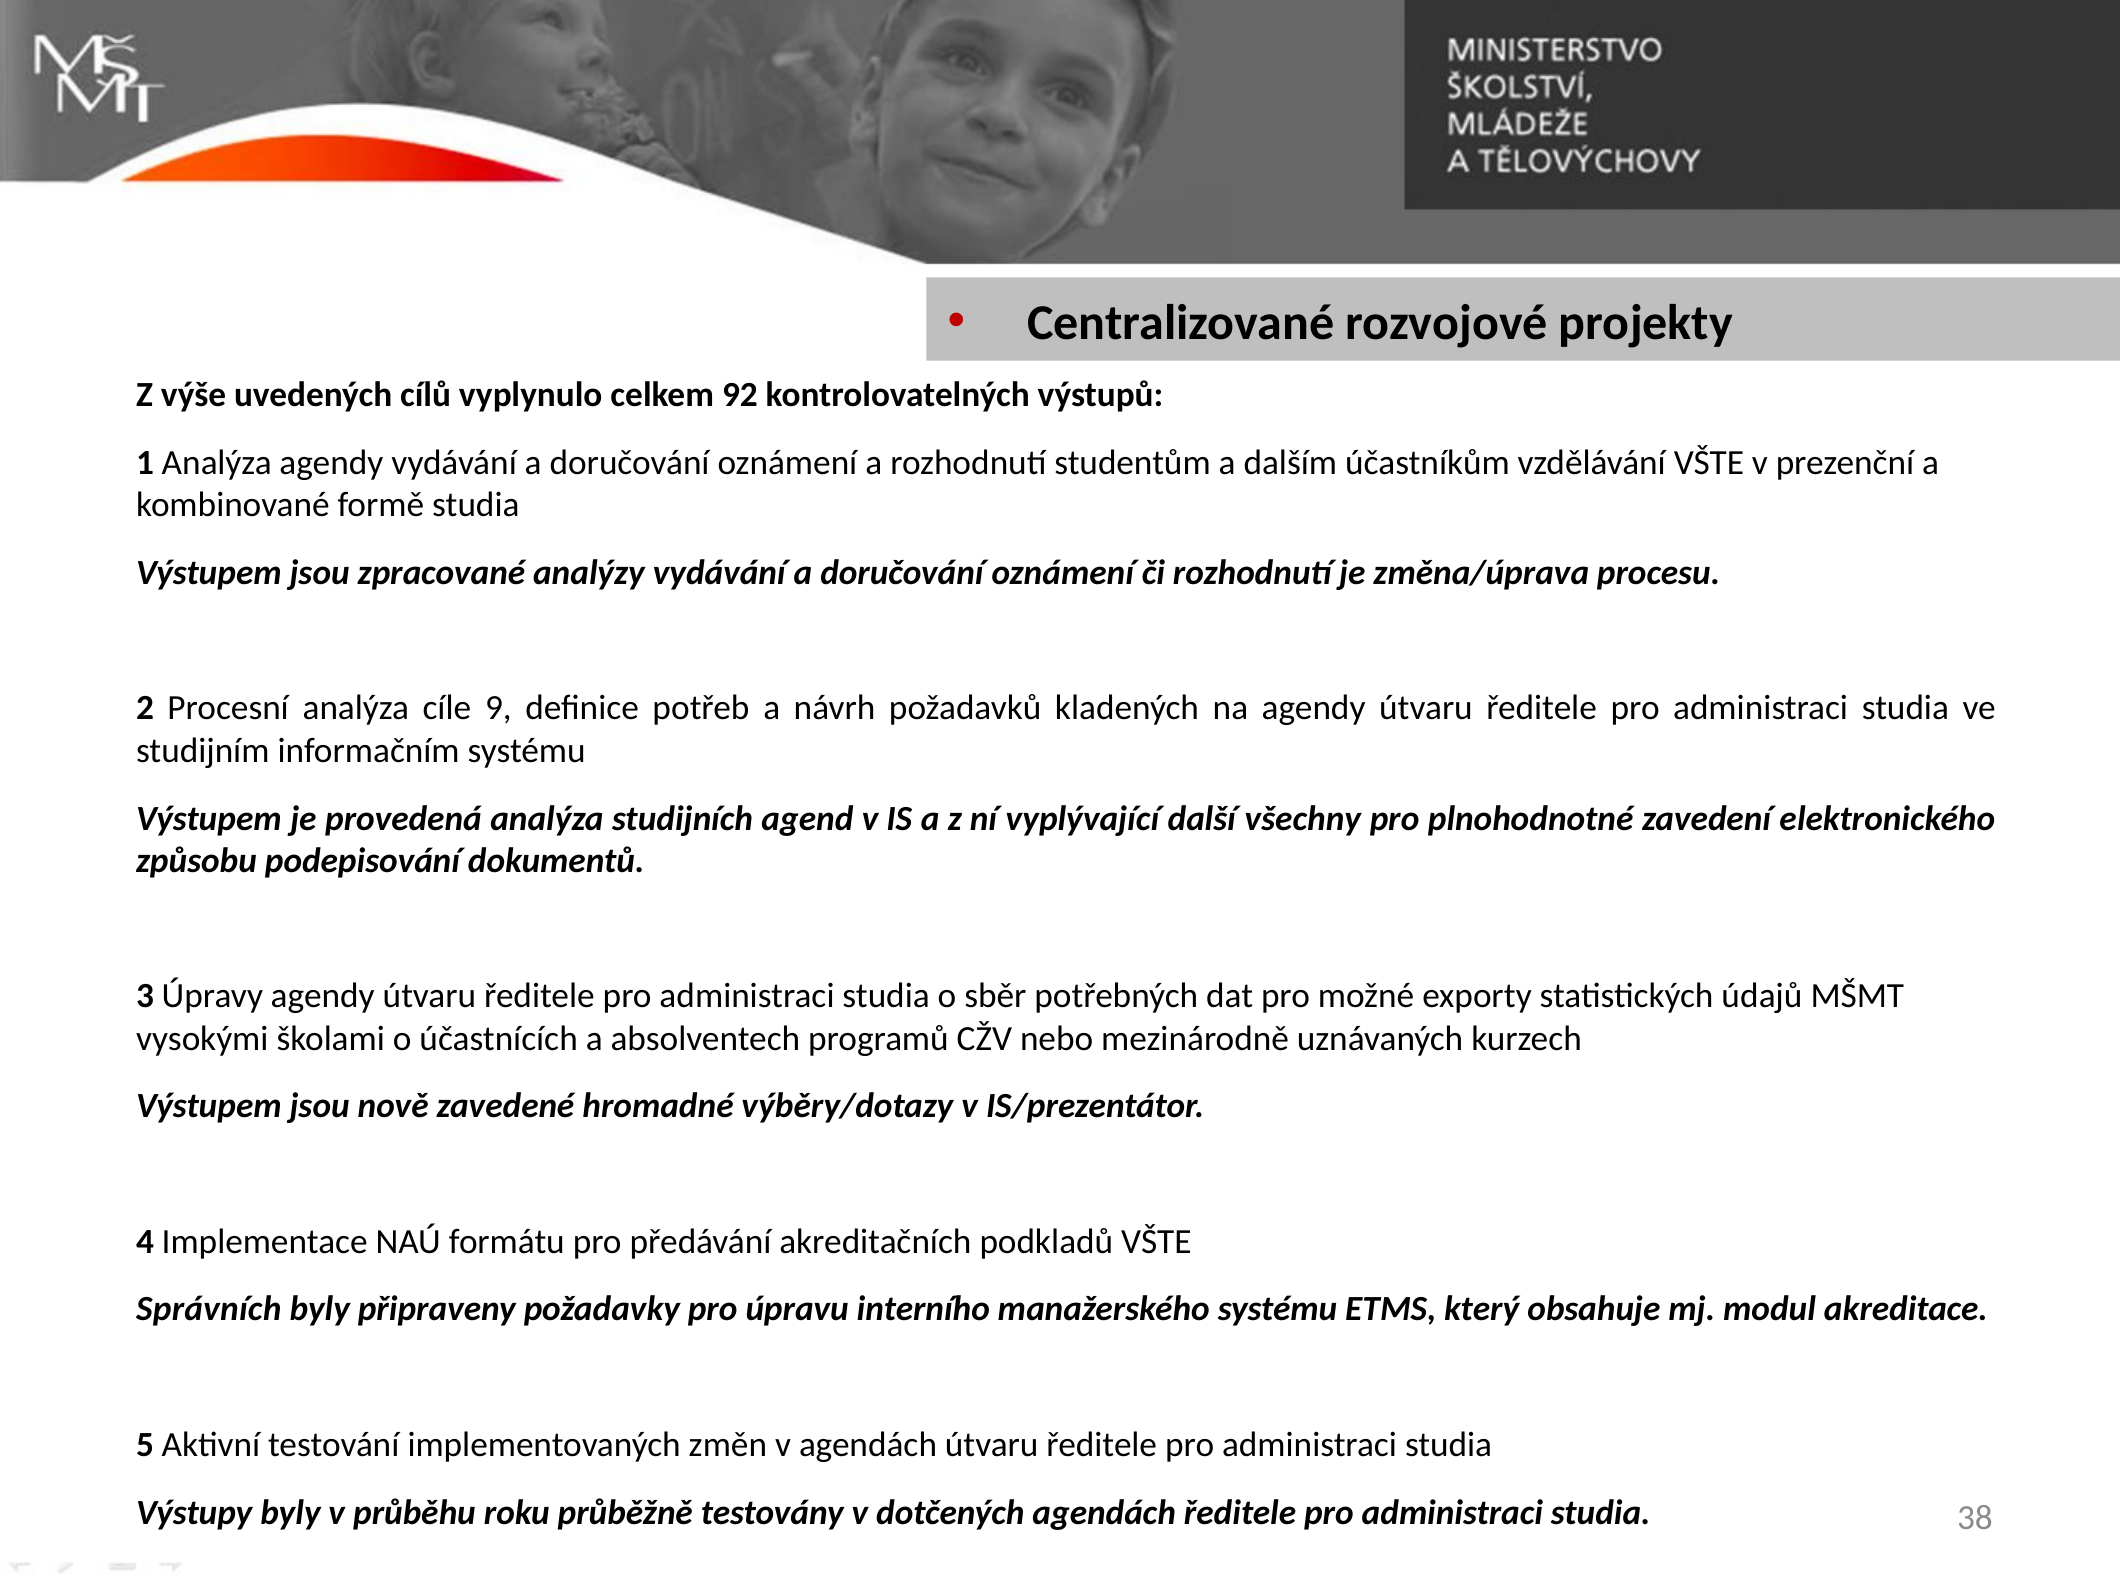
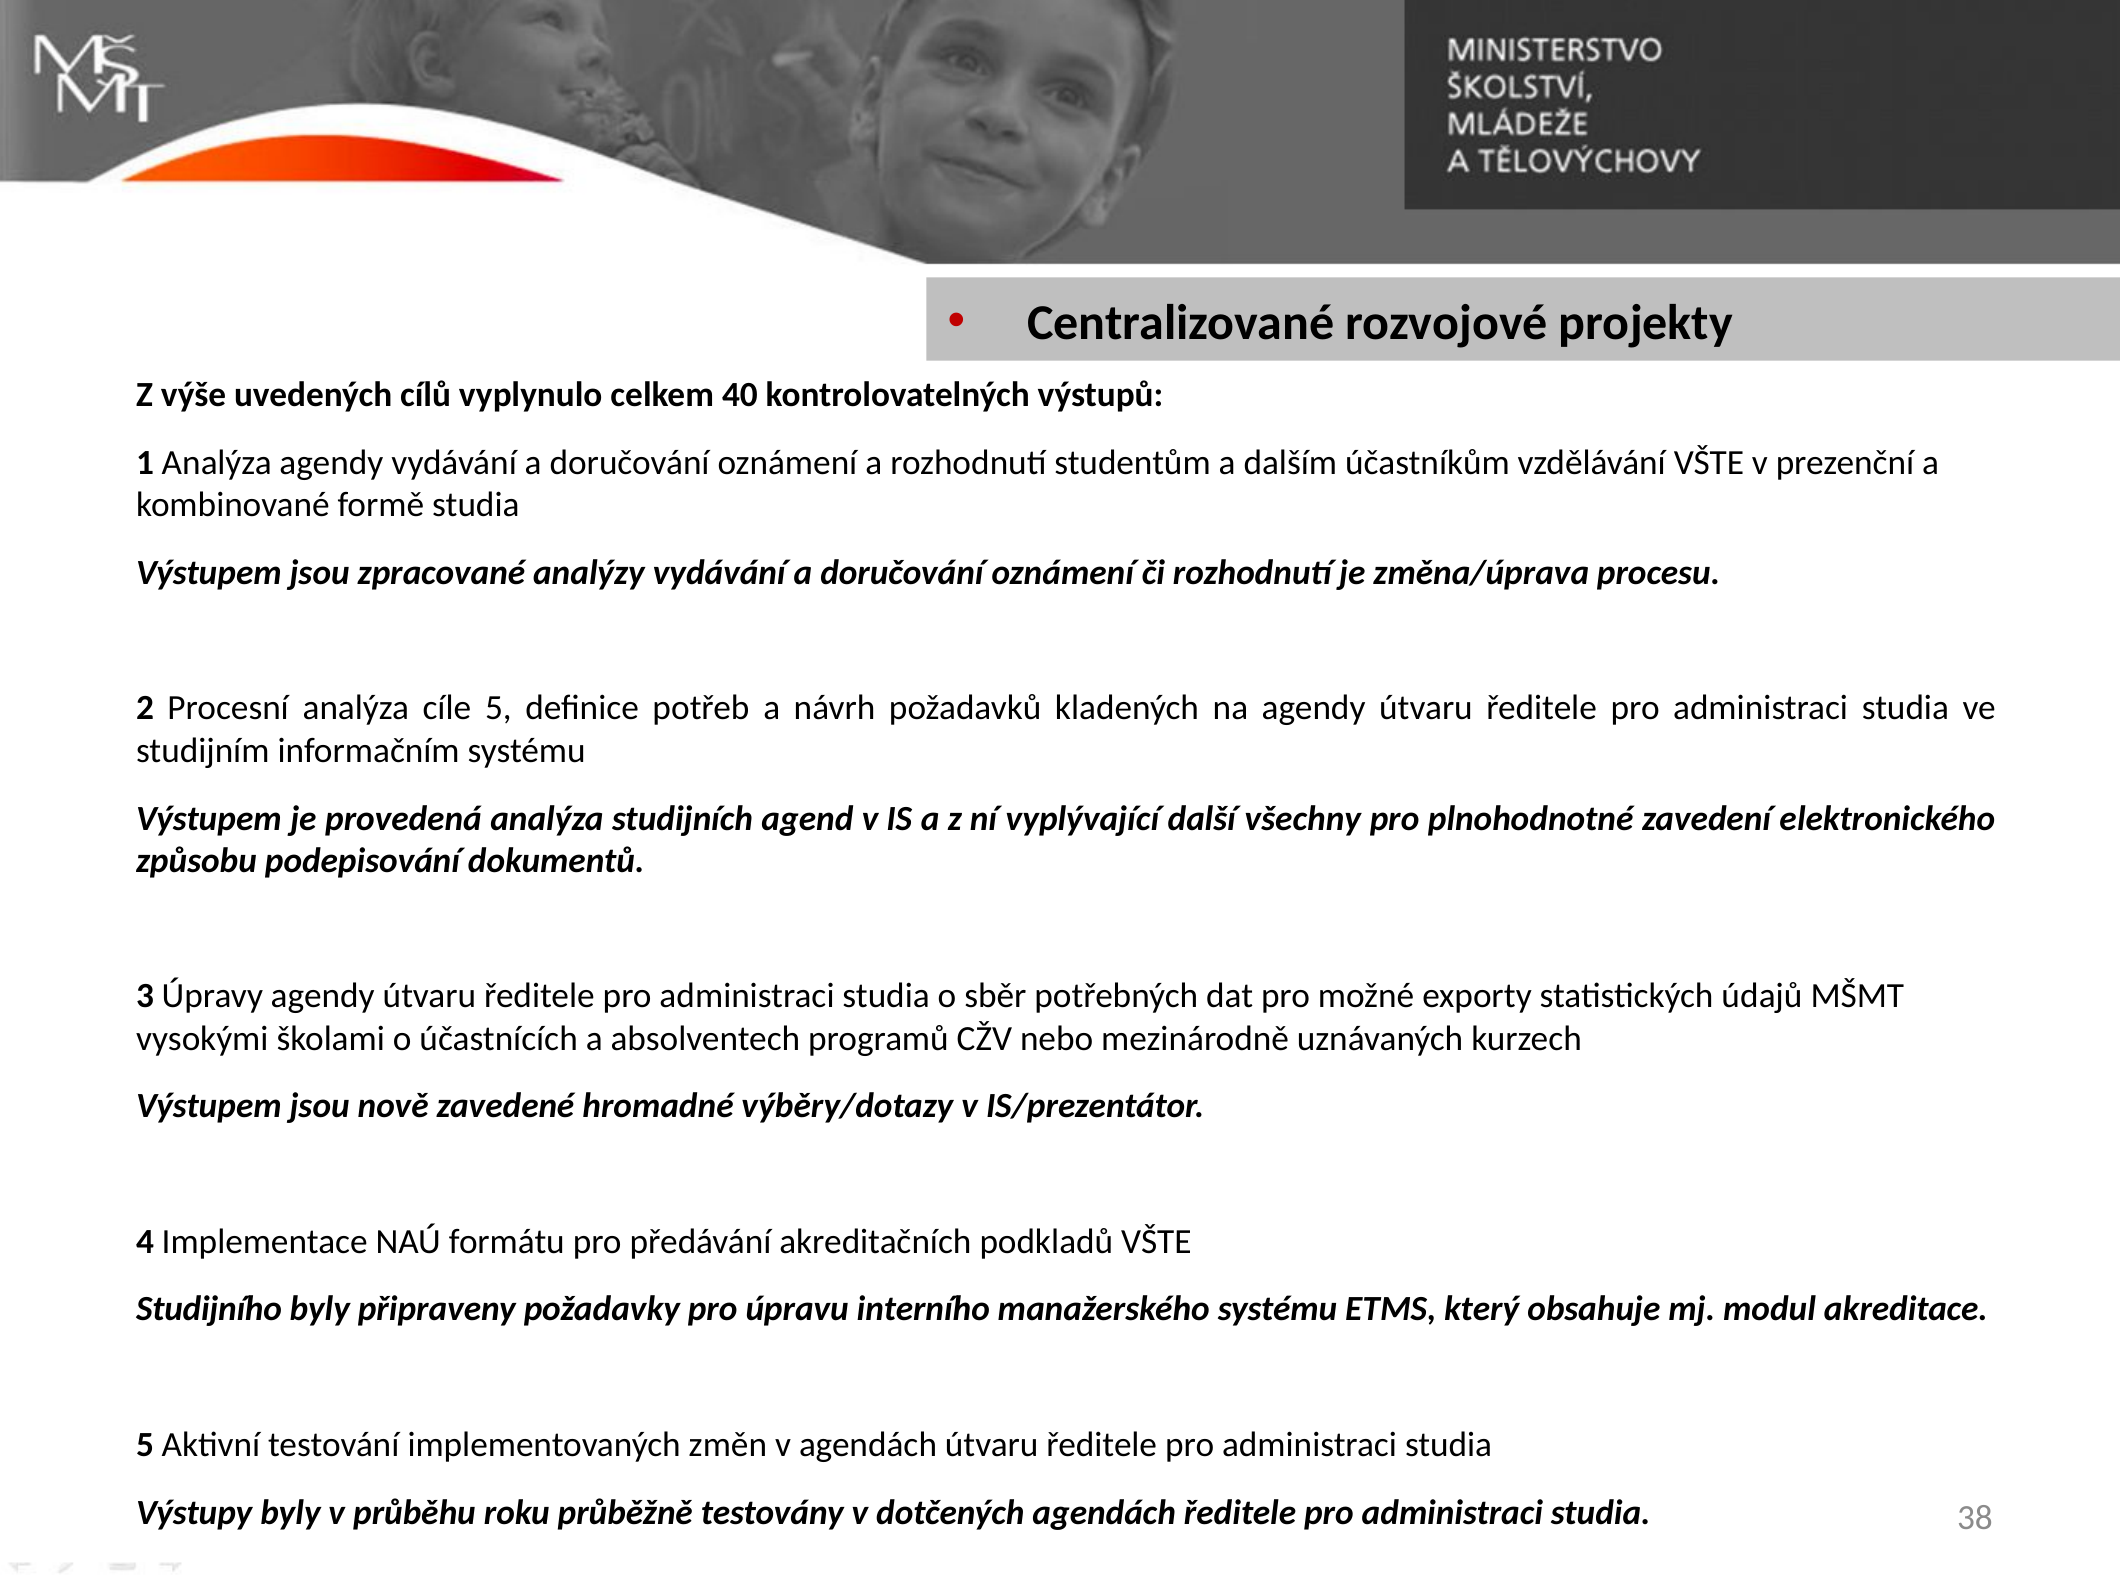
92: 92 -> 40 (740, 395)
cíle 9: 9 -> 5 (498, 708)
Správních: Správních -> Studijního (209, 1309)
